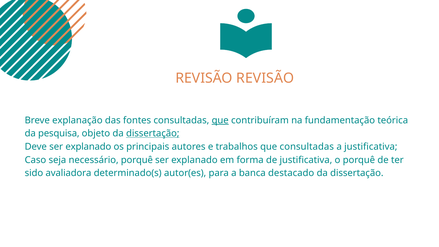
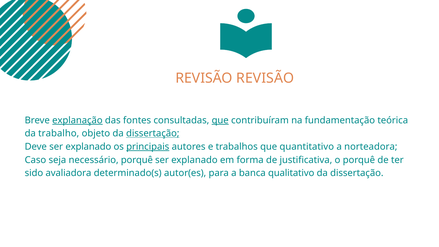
explanação underline: none -> present (77, 120)
pesquisa: pesquisa -> trabalho (59, 133)
principais underline: none -> present (148, 147)
que consultadas: consultadas -> quantitativo (307, 147)
a justificativa: justificativa -> norteadora (371, 147)
destacado: destacado -> qualitativo (291, 173)
